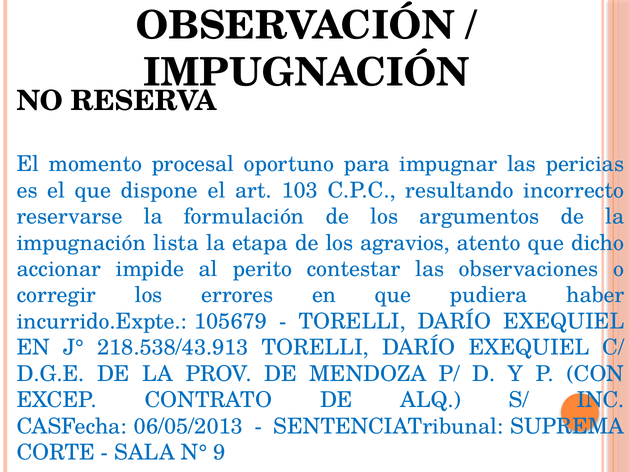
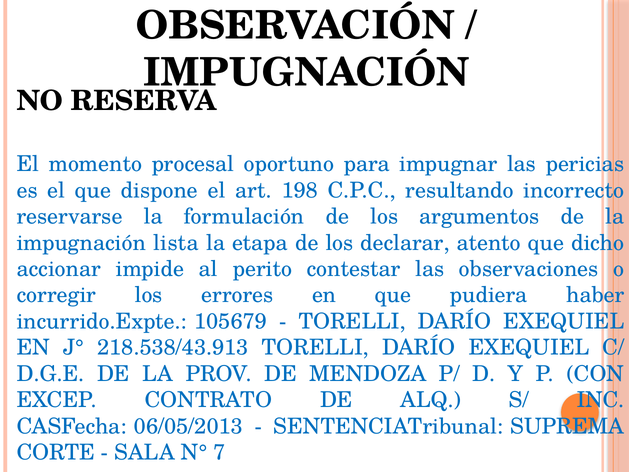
103: 103 -> 198 (300, 190)
agravios: agravios -> declarar (405, 243)
9: 9 -> 7 (219, 452)
